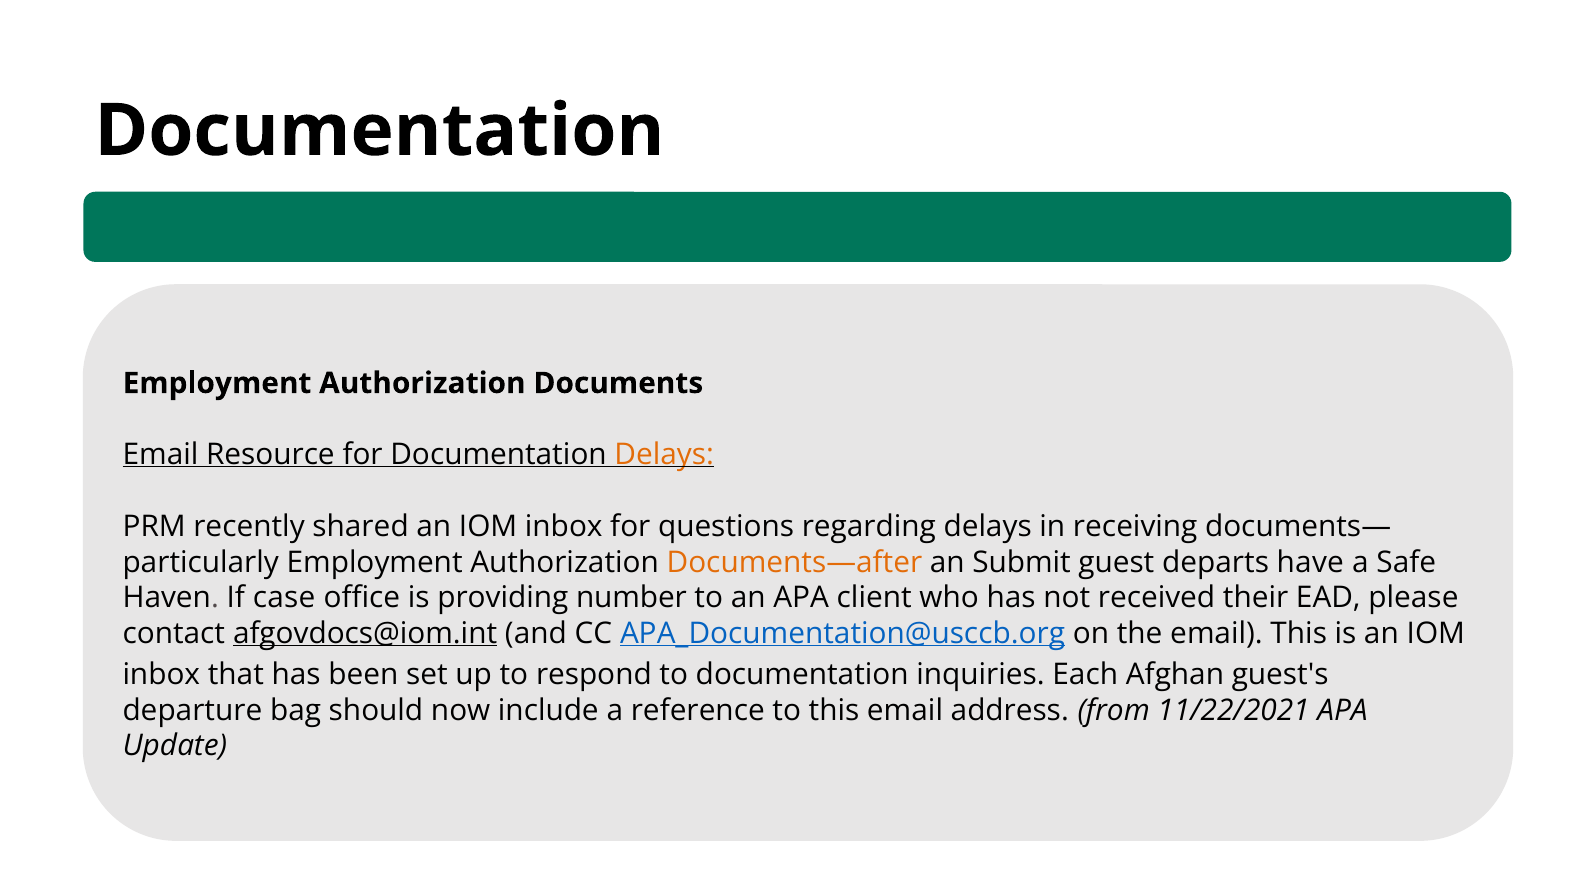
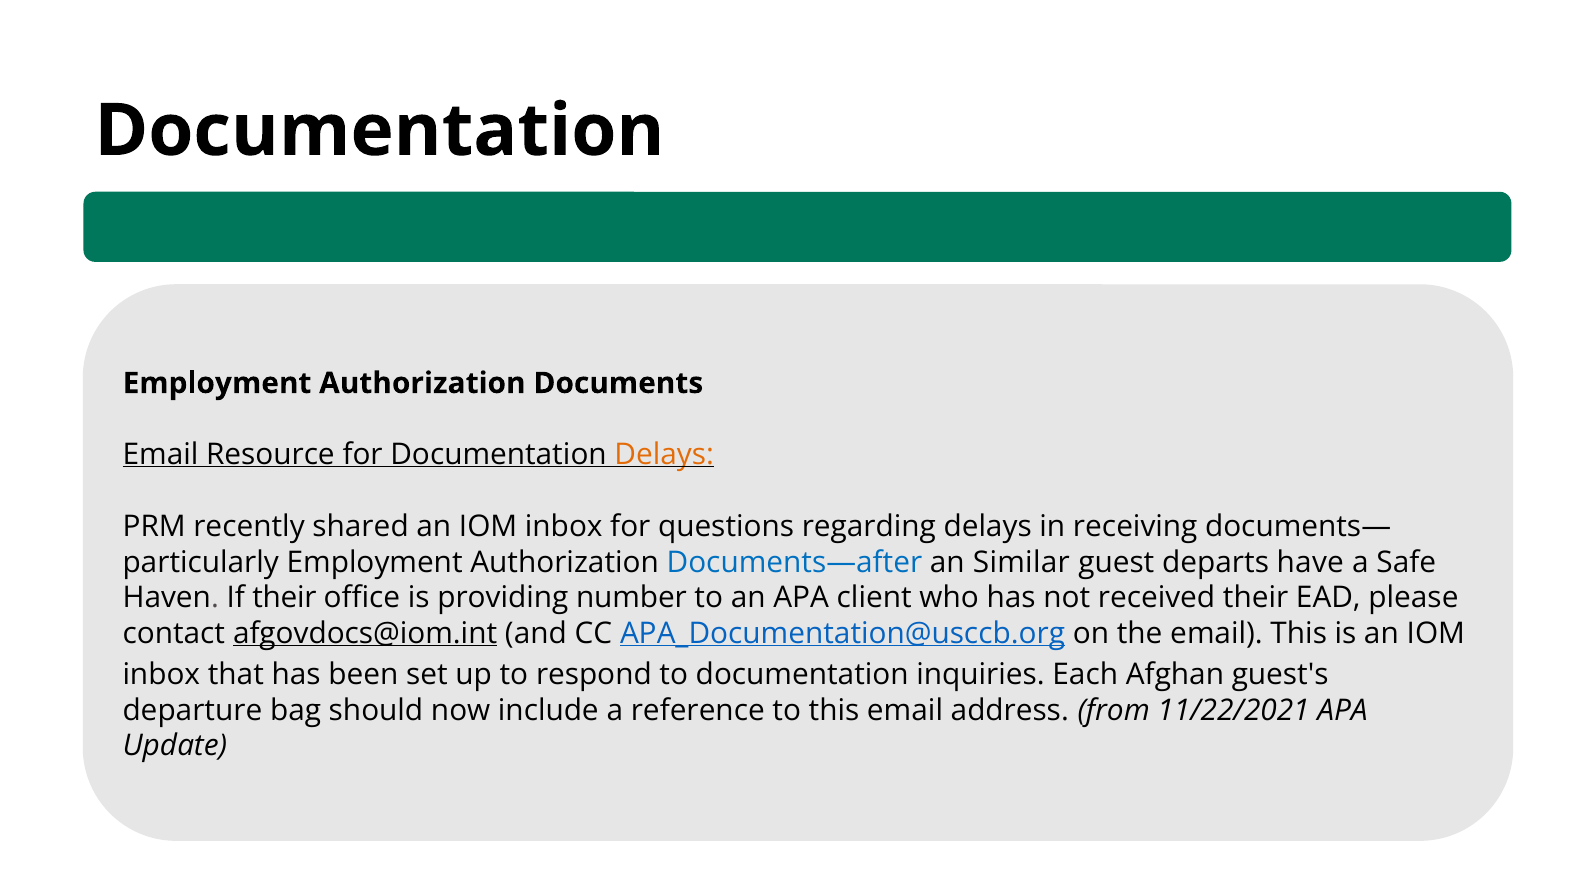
Documents—after colour: orange -> blue (794, 562)
Submit: Submit -> Similar (1021, 562)
If case: case -> their (284, 598)
